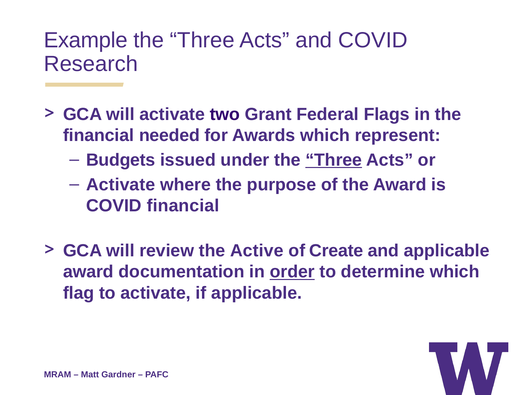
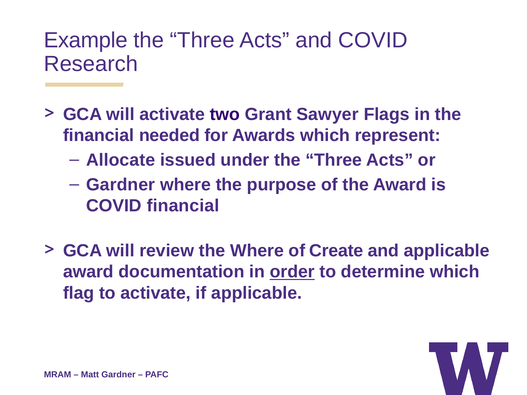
Federal: Federal -> Sawyer (328, 114)
Budgets: Budgets -> Allocate (121, 160)
Three underline: present -> none (334, 160)
Activate: Activate -> Gardner (121, 185)
the Active: Active -> Where (257, 251)
